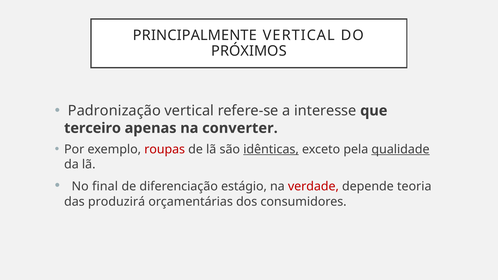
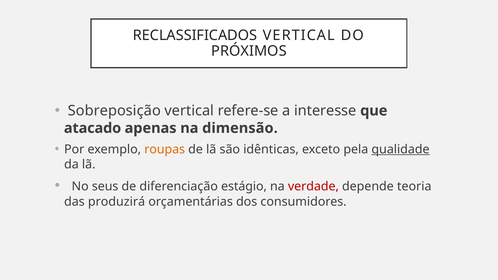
PRINCIPALMENTE: PRINCIPALMENTE -> RECLASSIFICADOS (195, 35)
Padronização: Padronização -> Sobreposição (114, 111)
terceiro: terceiro -> atacado (93, 128)
converter: converter -> dimensão (240, 128)
roupas colour: red -> orange (165, 149)
idênticas underline: present -> none (271, 149)
final: final -> seus (105, 187)
